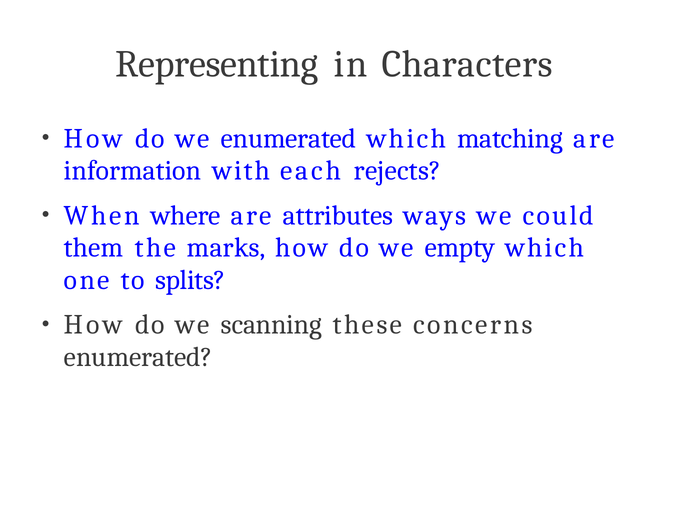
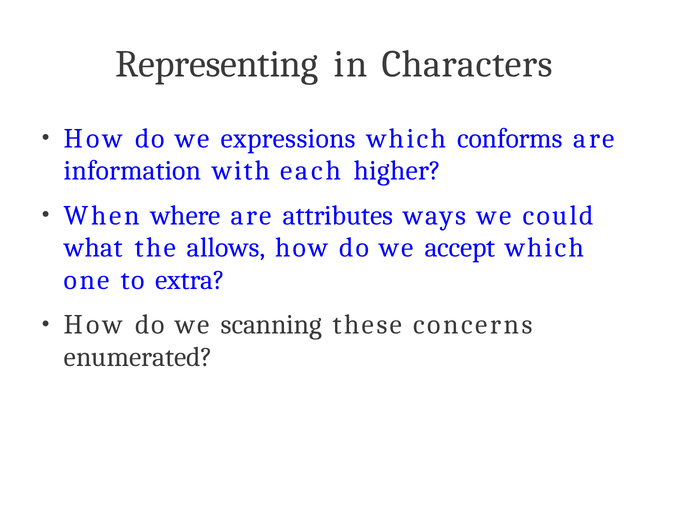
we enumerated: enumerated -> expressions (288, 138)
matching: matching -> conforms (510, 138)
rejects: rejects -> higher (397, 171)
them: them -> what (93, 248)
marks: marks -> allows (226, 248)
empty: empty -> accept (460, 248)
splits: splits -> extra (190, 280)
